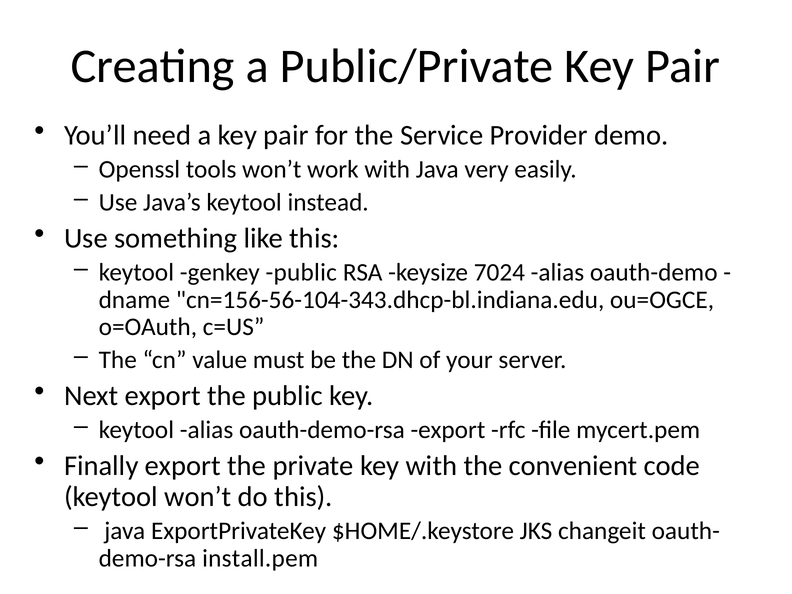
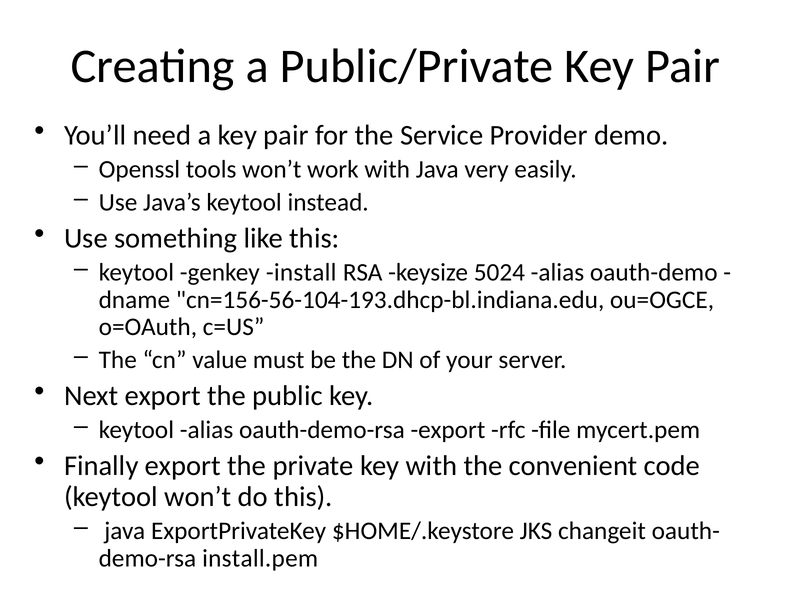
genkey public: public -> install (301, 272)
7024: 7024 -> 5024 (499, 272)
cn=156-56-104-343.dhcp-bl.indiana.edu: cn=156-56-104-343.dhcp-bl.indiana.edu -> cn=156-56-104-193.dhcp-bl.indiana.edu (390, 300)
